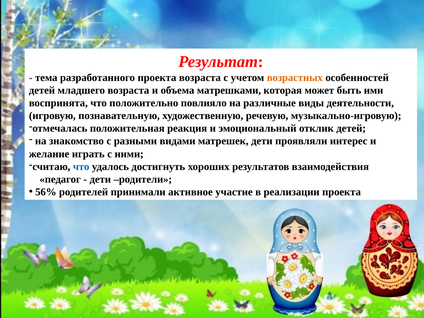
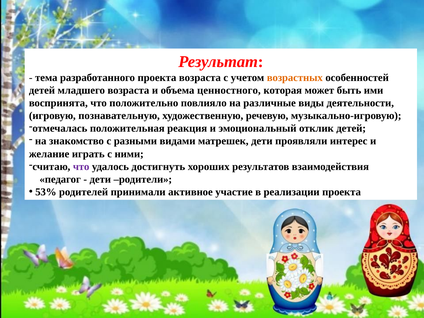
матрешками: матрешками -> ценностного (229, 90)
что colour: blue -> purple (81, 167)
56%: 56% -> 53% (46, 192)
